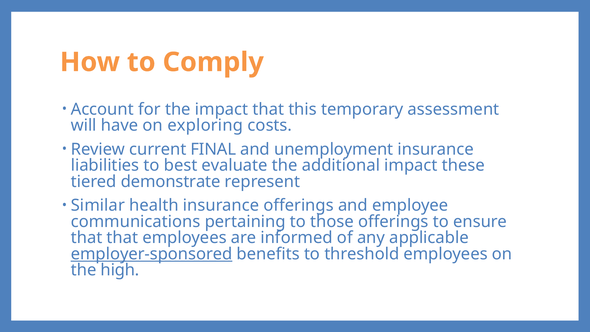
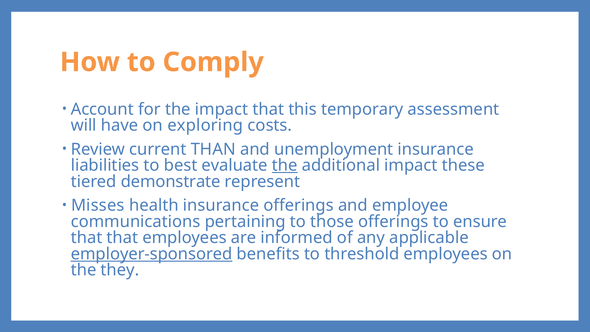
FINAL: FINAL -> THAN (213, 149)
the underline: none -> present (285, 165)
Similar: Similar -> Misses (98, 205)
high: high -> they (120, 270)
